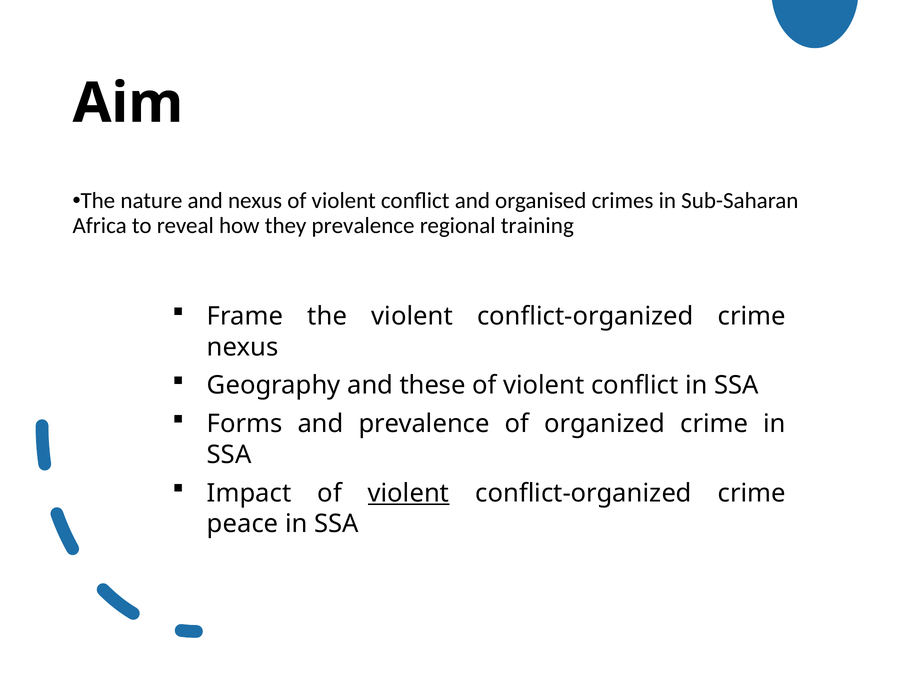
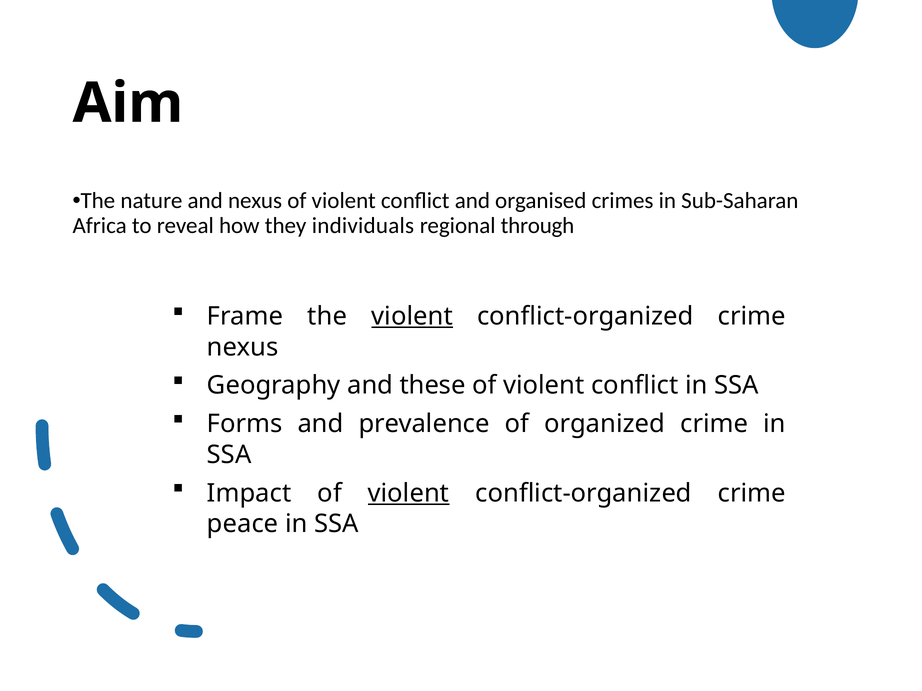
they prevalence: prevalence -> individuals (363, 226)
training: training -> through (538, 226)
violent underline: none -> present (412, 317)
